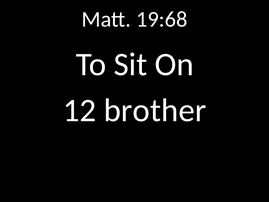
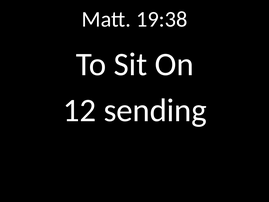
19:68: 19:68 -> 19:38 (162, 19)
brother: brother -> sending (155, 110)
